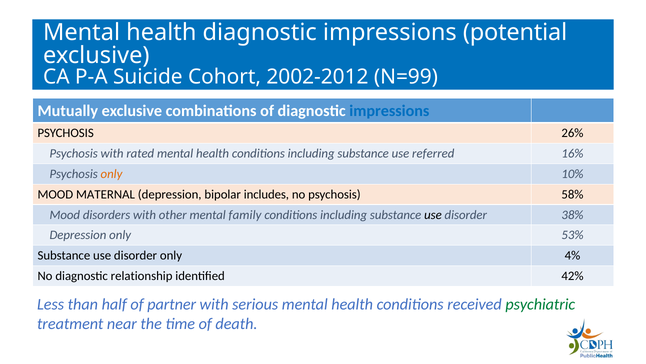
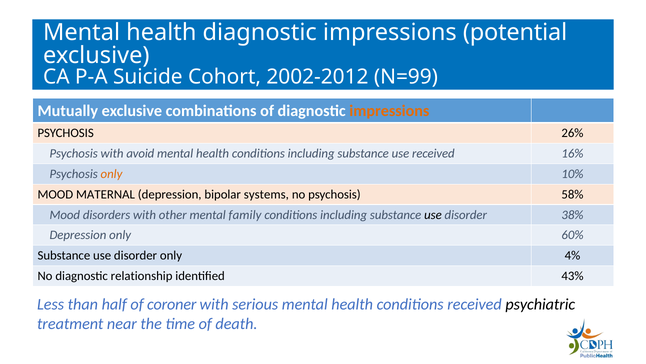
impressions colour: blue -> orange (389, 110)
rated: rated -> avoid (140, 153)
use referred: referred -> received (433, 153)
includes: includes -> systems (266, 194)
53%: 53% -> 60% (572, 235)
42%: 42% -> 43% (572, 276)
partner: partner -> coroner (172, 304)
psychiatric colour: green -> black (540, 304)
